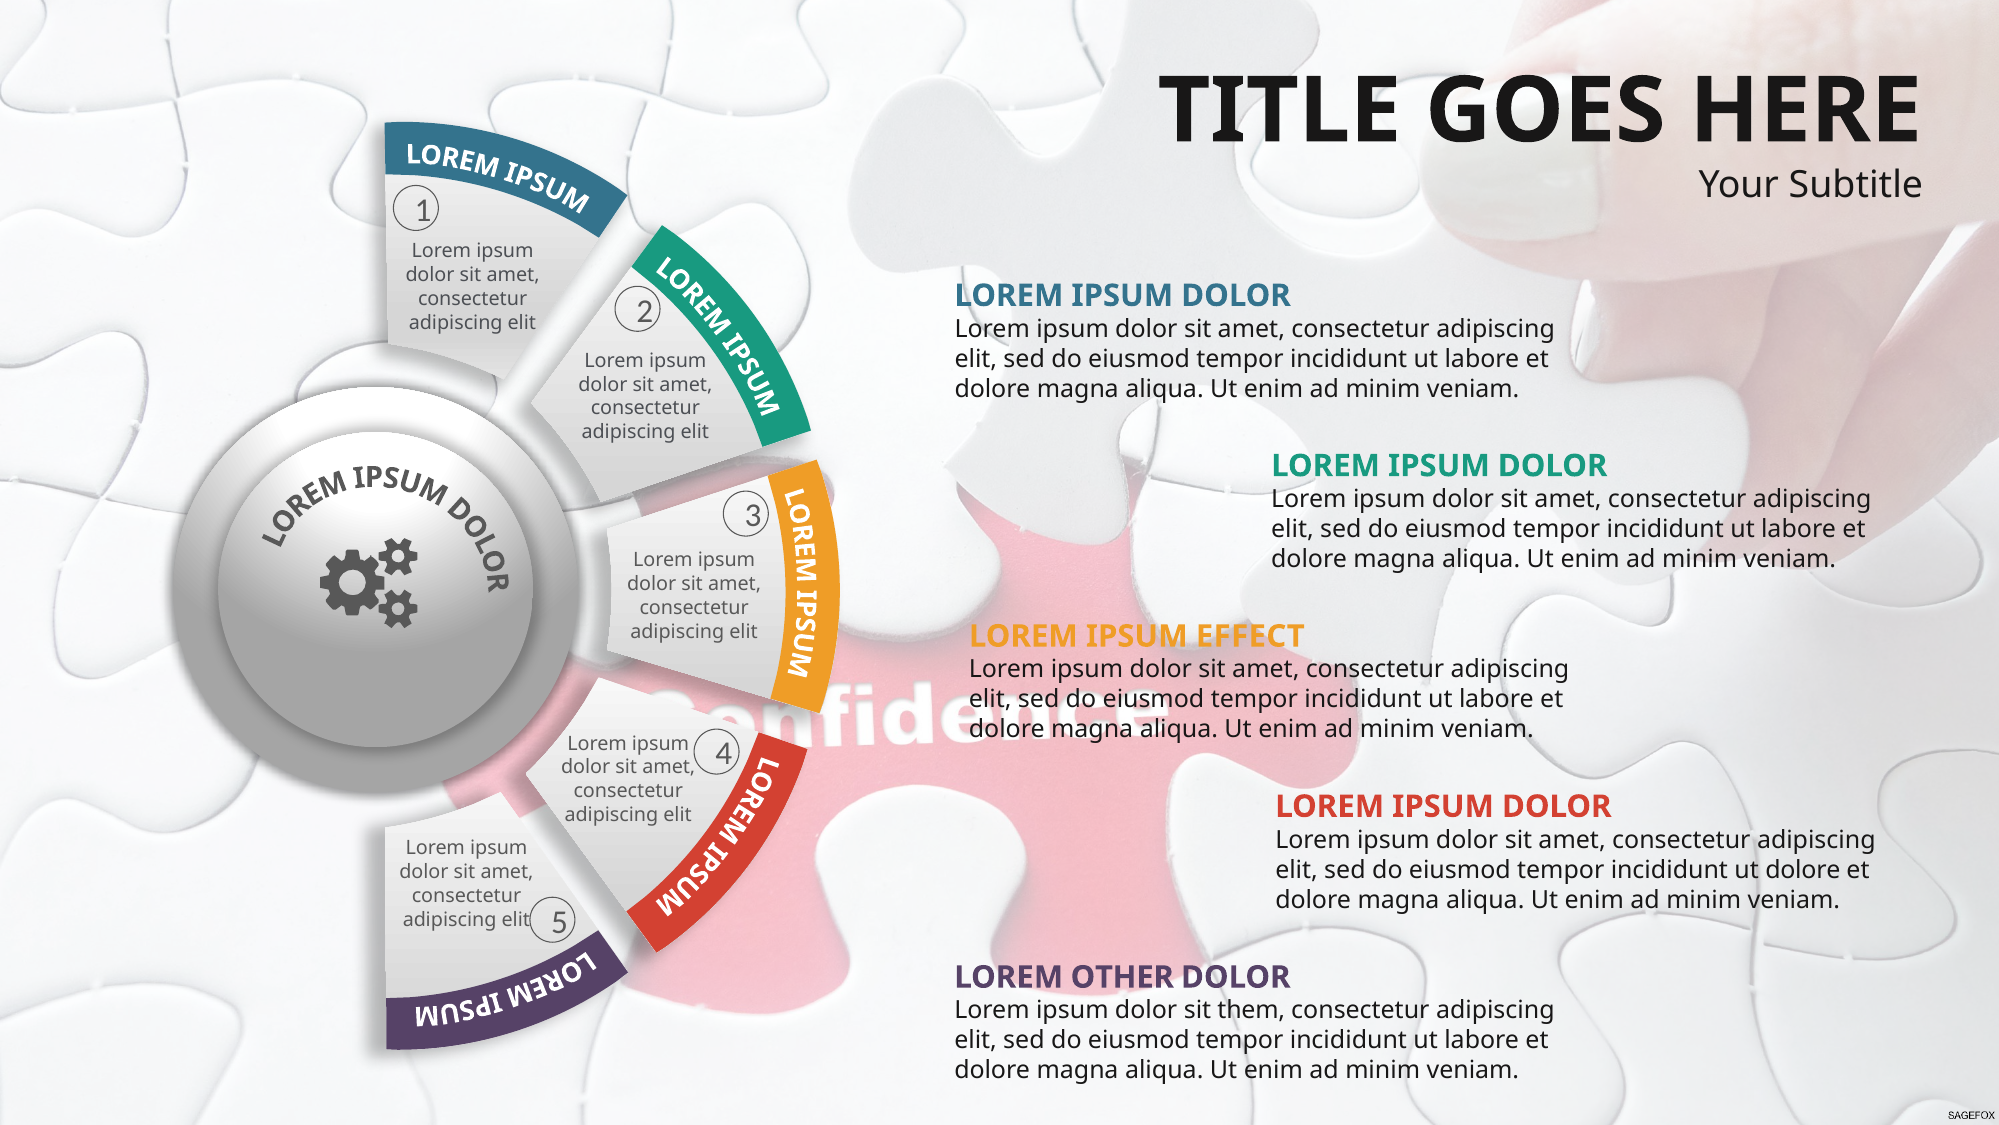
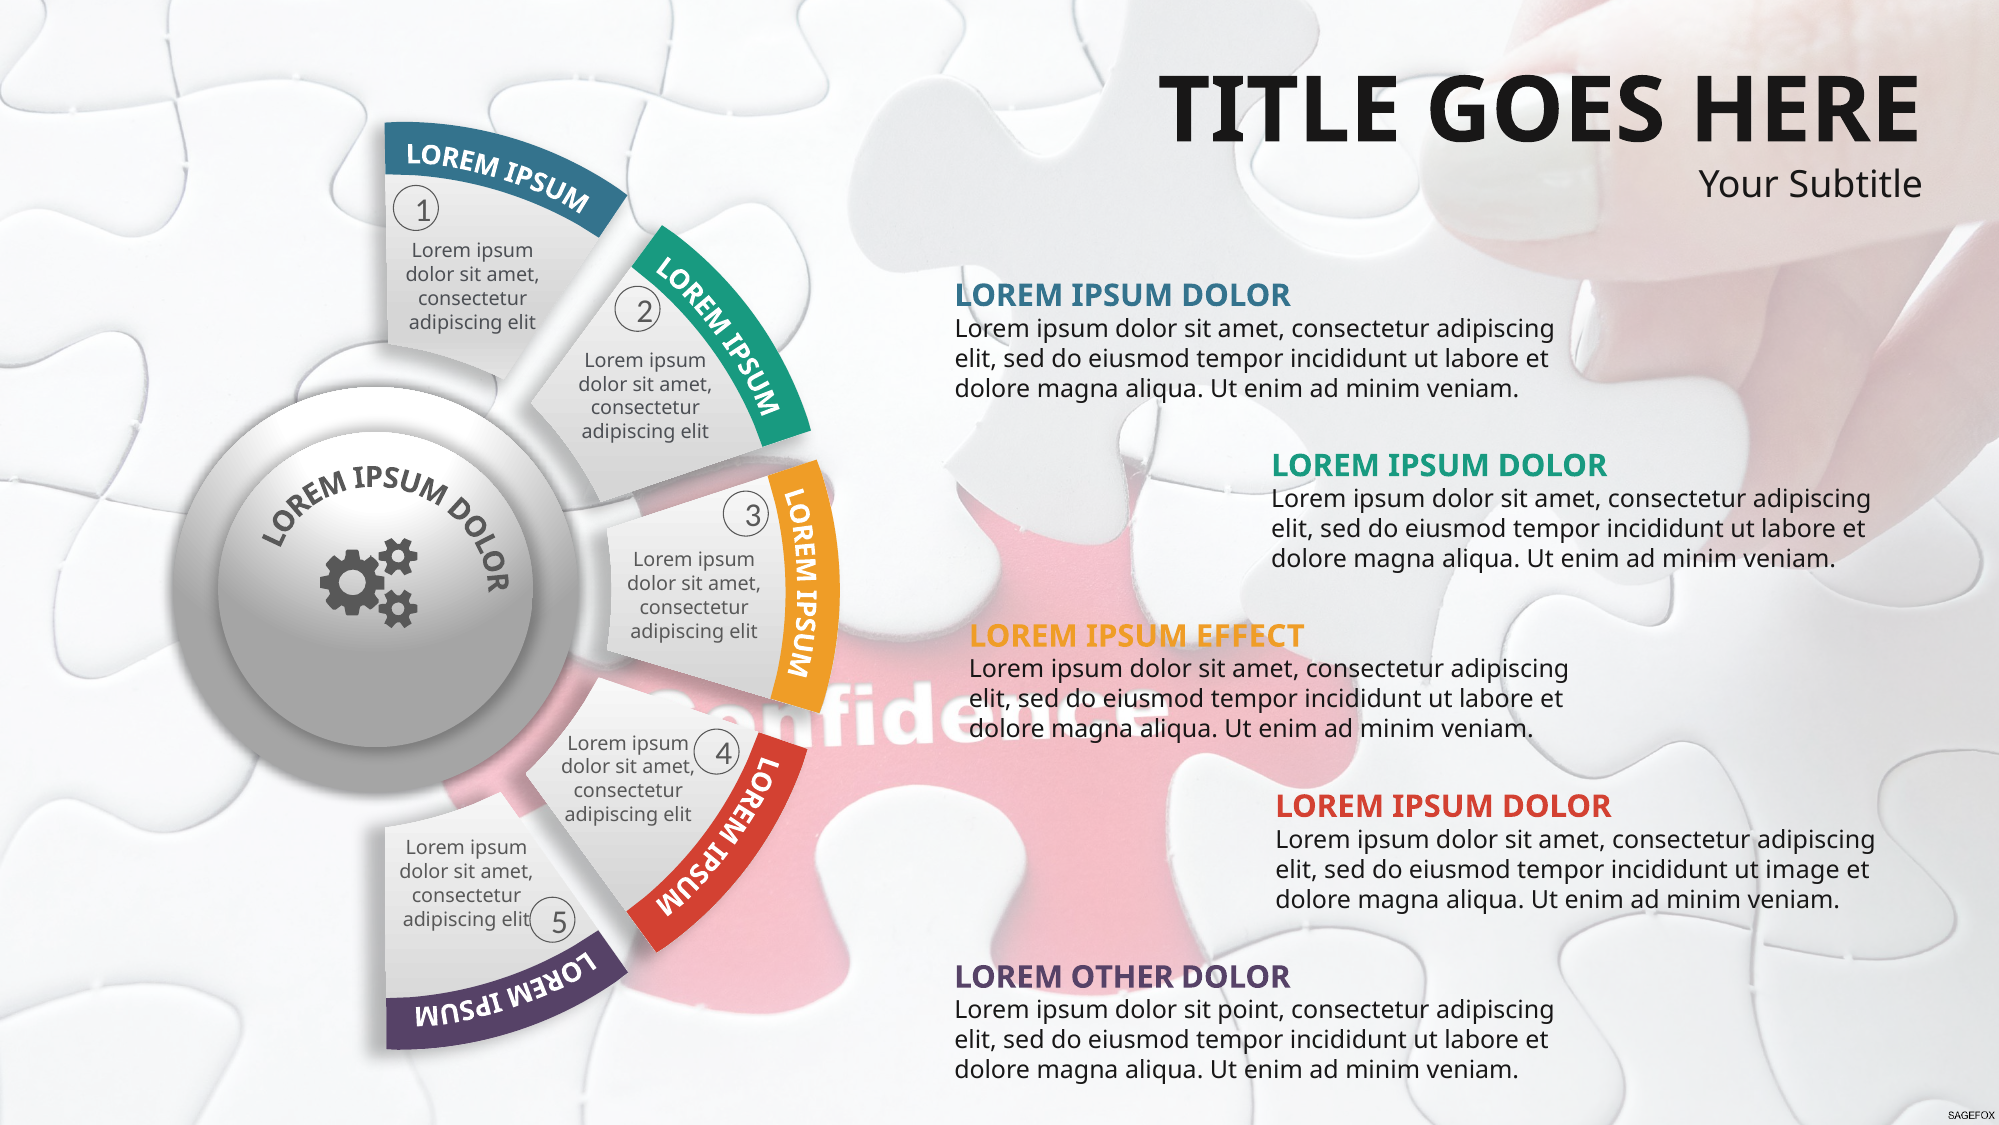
ut dolore: dolore -> image (1803, 869)
them: them -> point (1251, 1010)
